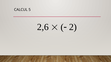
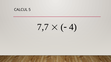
2,6: 2,6 -> 7,7 (43, 27)
2: 2 -> 4 (73, 27)
